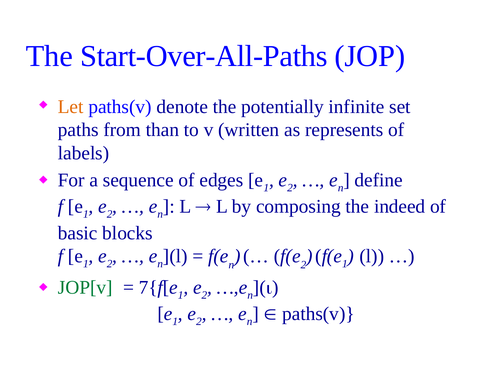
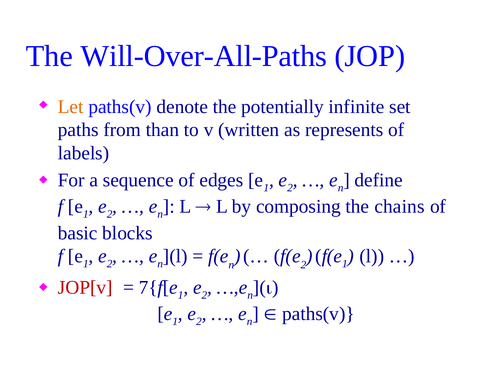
Start-Over-All-Paths: Start-Over-All-Paths -> Will-Over-All-Paths (204, 56)
indeed: indeed -> chains (400, 207)
JOP[v colour: green -> red (85, 288)
